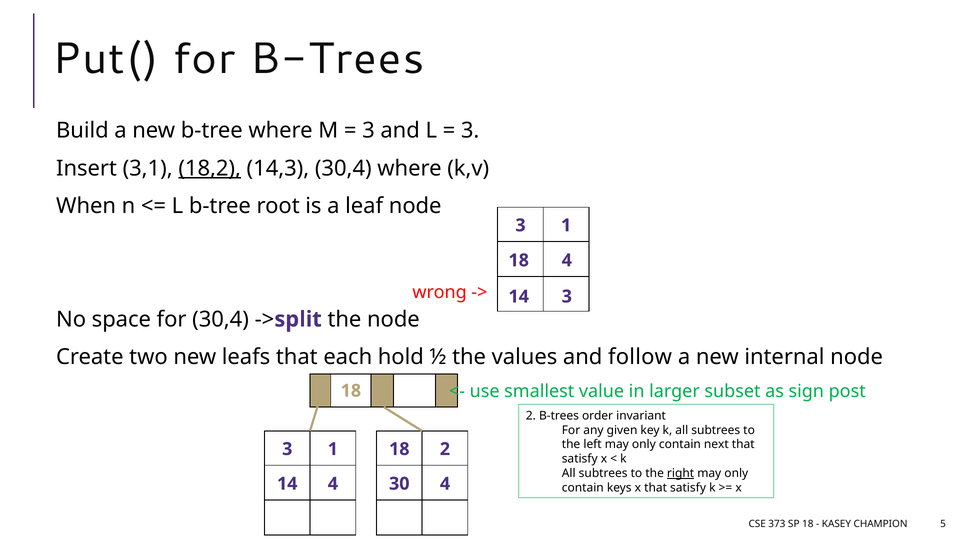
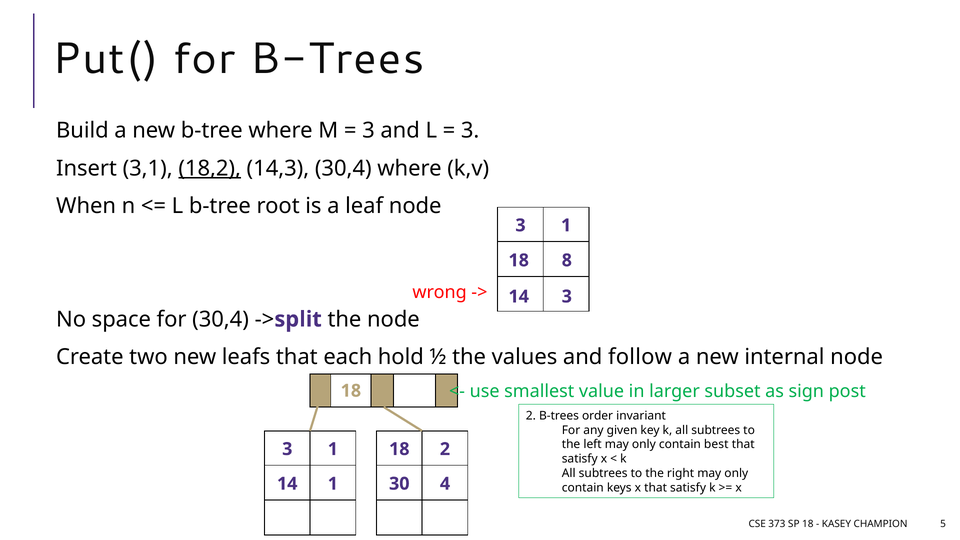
18 4: 4 -> 8 (567, 260)
next: next -> best (716, 444)
right underline: present -> none (681, 473)
14 4: 4 -> 1 (333, 484)
